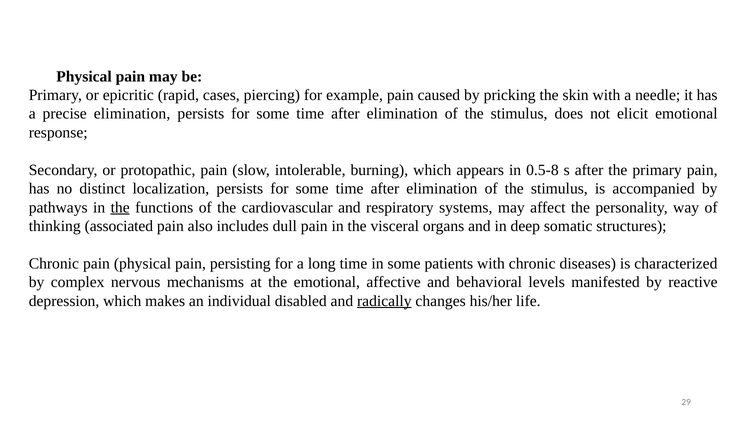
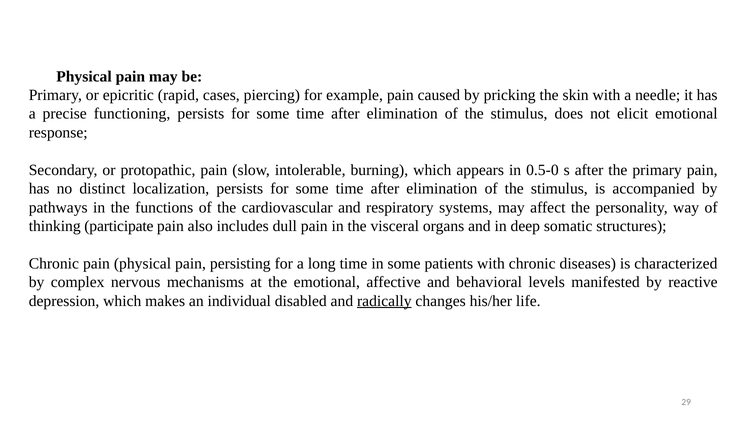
precise elimination: elimination -> functioning (132, 114)
0.5-8: 0.5-8 -> 0.5-0 (542, 170)
the underline: present -> none (120, 207)
associated: associated -> participate (119, 226)
